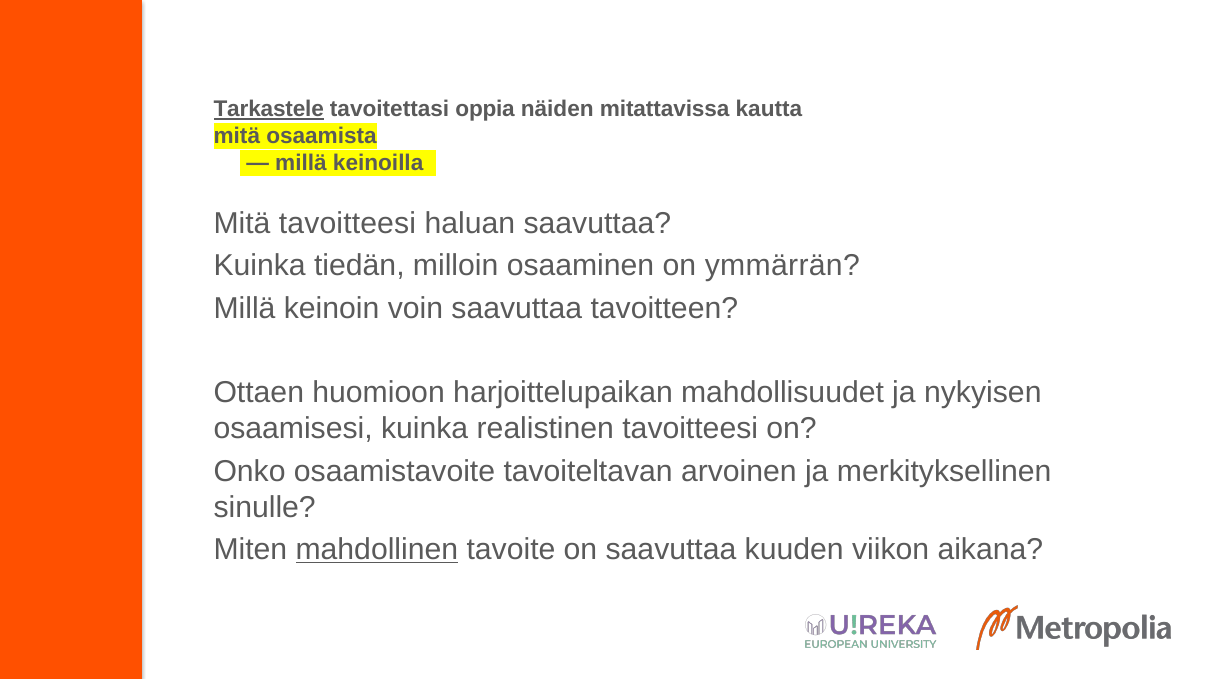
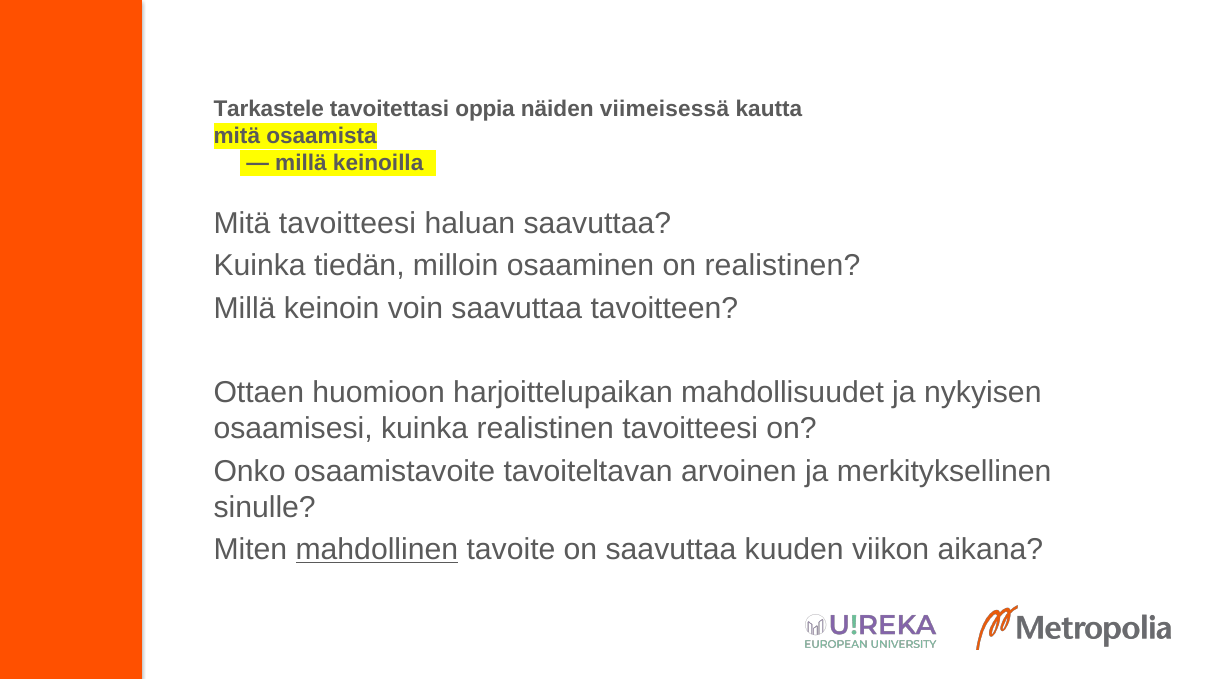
Tarkastele underline: present -> none (269, 109)
mitattavissa: mitattavissa -> viimeisessä (664, 109)
on ymmärrän: ymmärrän -> realistinen (782, 266)
